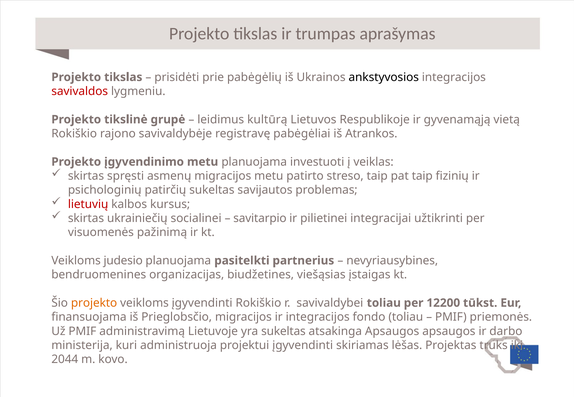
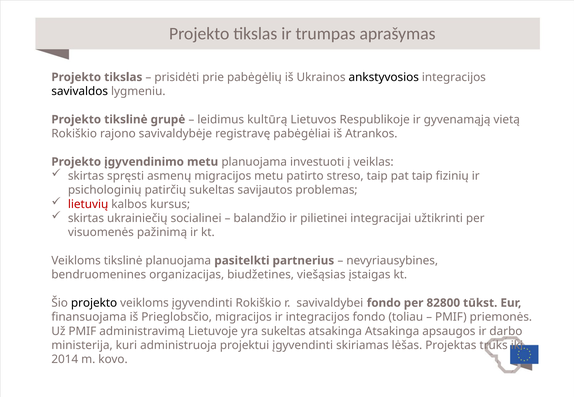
savivaldos colour: red -> black (80, 91)
savitarpio: savitarpio -> balandžio (260, 218)
Veikloms judesio: judesio -> tikslinė (123, 261)
projekto colour: orange -> black (94, 303)
savivaldybei toliau: toliau -> fondo (384, 303)
12200: 12200 -> 82800 (443, 303)
atsakinga Apsaugos: Apsaugos -> Atsakinga (392, 331)
2044: 2044 -> 2014 (65, 360)
